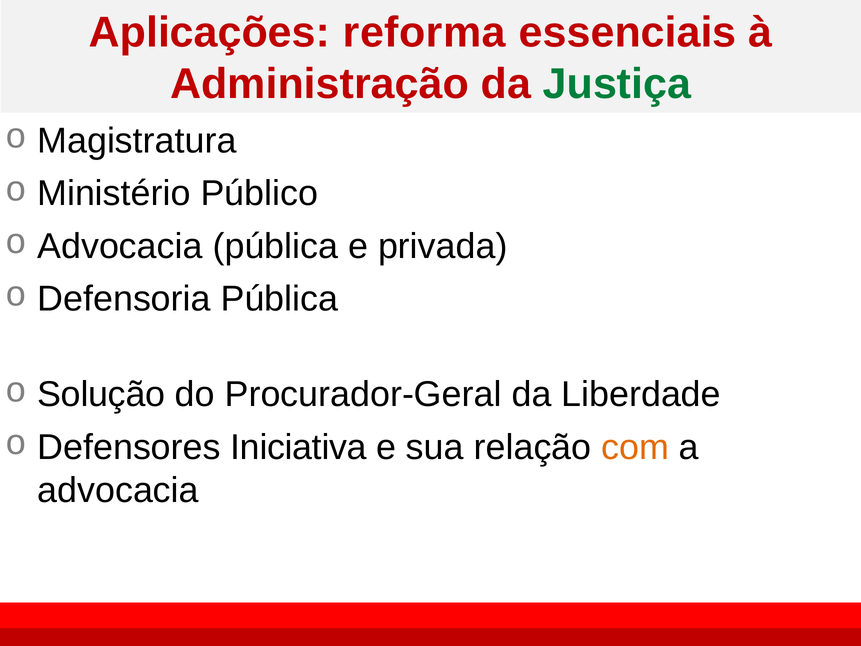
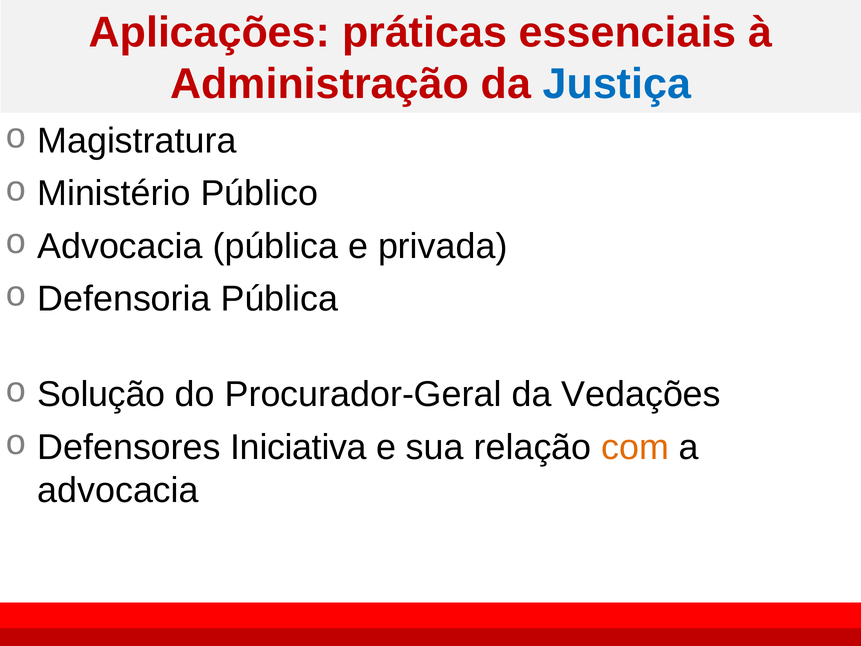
reforma: reforma -> práticas (424, 33)
Justiça colour: green -> blue (617, 84)
Liberdade: Liberdade -> Vedações (641, 394)
